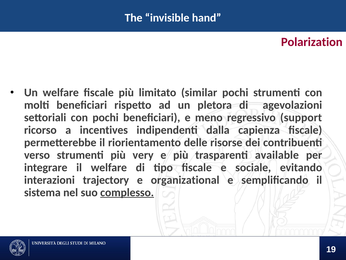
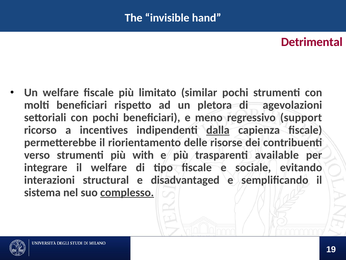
Polarization: Polarization -> Detrimental (312, 42)
dalla underline: none -> present (218, 130)
very: very -> with (143, 155)
trajectory: trajectory -> structural (106, 180)
organizational: organizational -> disadvantaged (185, 180)
